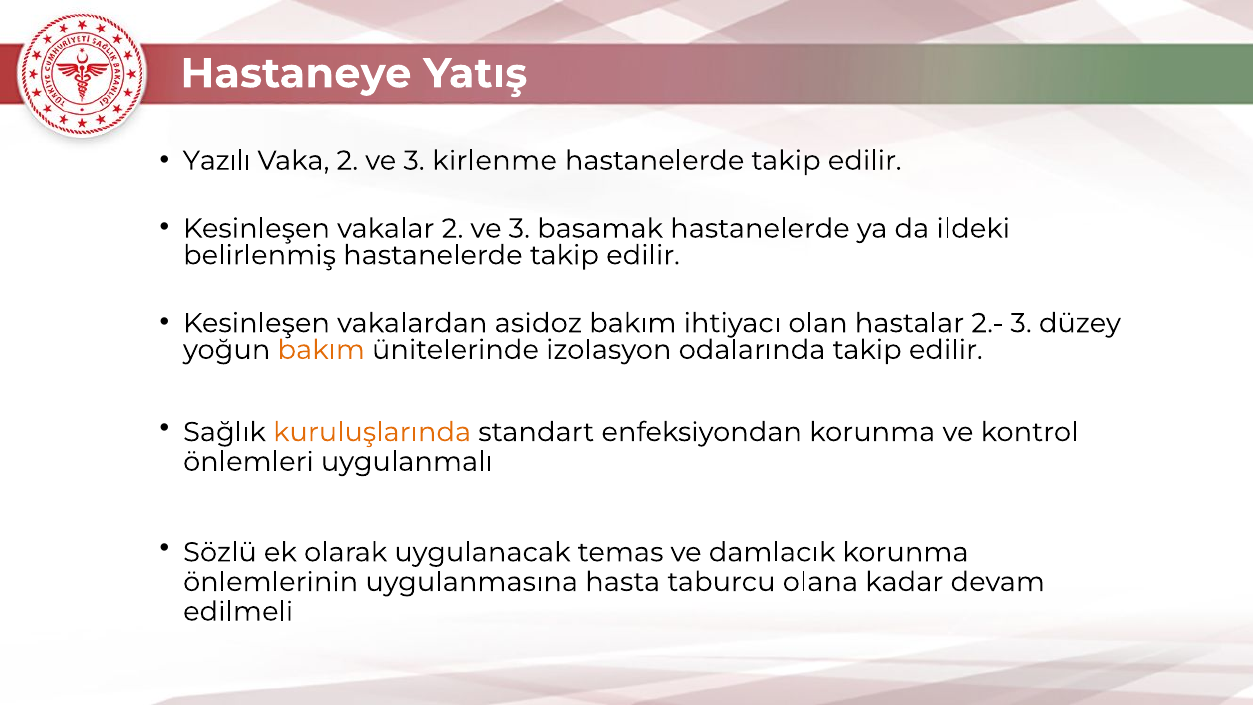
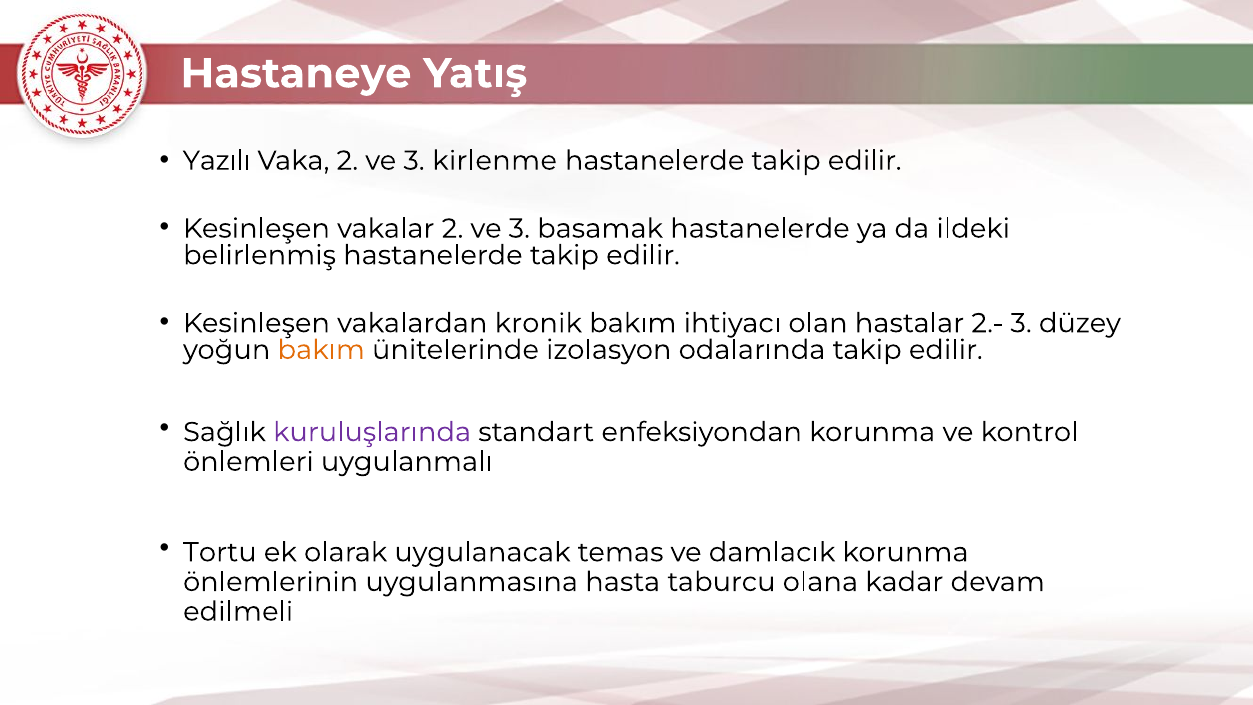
asidoz: asidoz -> kronik (538, 323)
kuruluşlarında colour: orange -> purple (372, 432)
Sözlü: Sözlü -> Tortu (220, 552)
